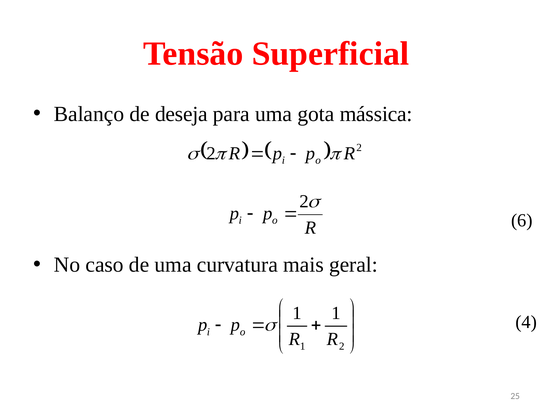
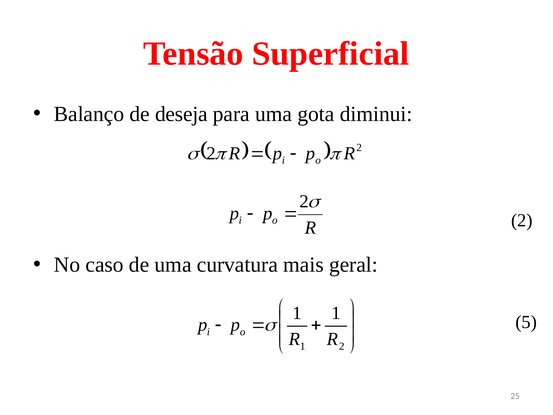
mássica: mássica -> diminui (376, 114)
6: 6 -> 2 (522, 220)
4: 4 -> 5 (526, 322)
